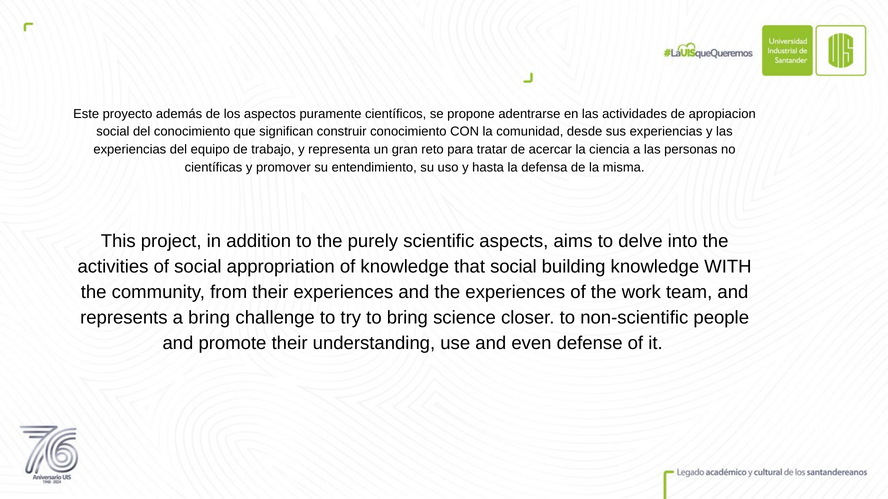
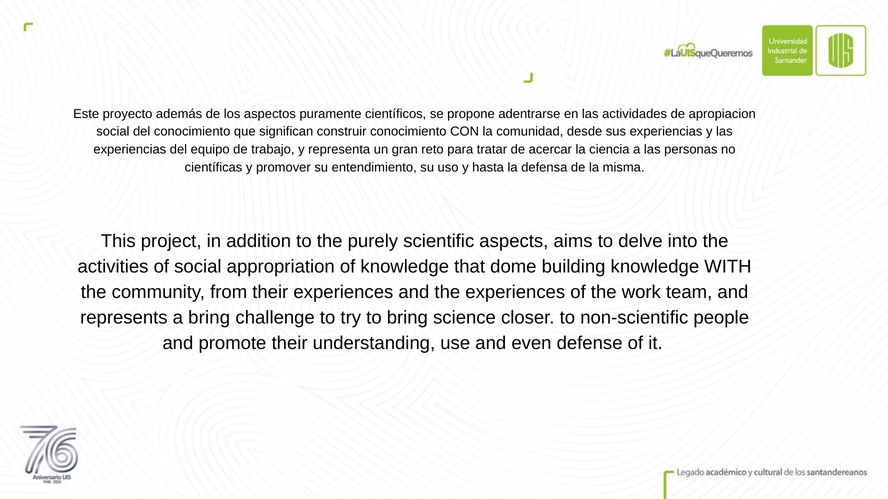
that social: social -> dome (513, 267)
